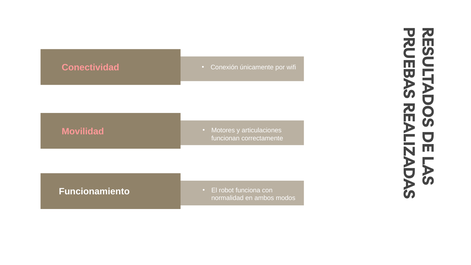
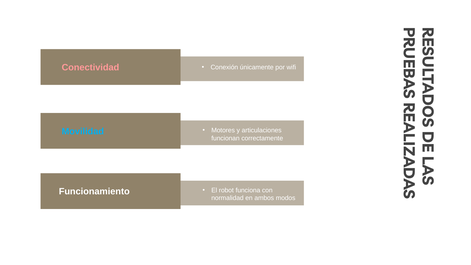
Movilidad colour: pink -> light blue (83, 131)
